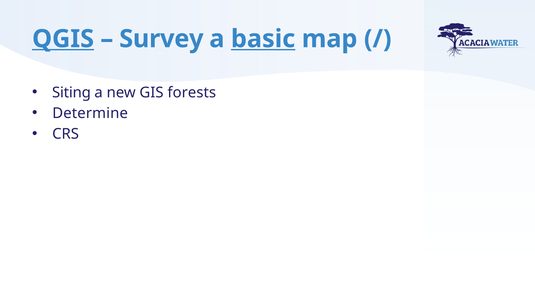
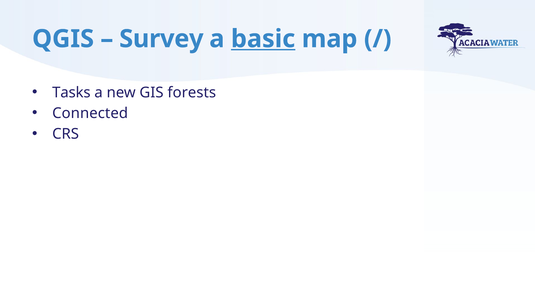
QGIS underline: present -> none (63, 39)
Siting: Siting -> Tasks (71, 92)
Determine: Determine -> Connected (90, 113)
